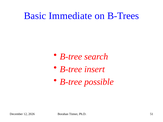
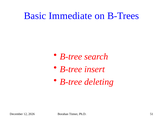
possible: possible -> deleting (99, 82)
